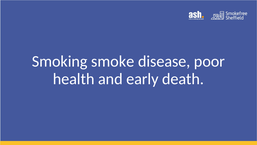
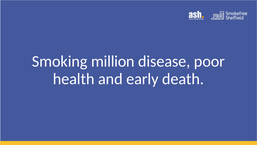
smoke: smoke -> million (113, 61)
